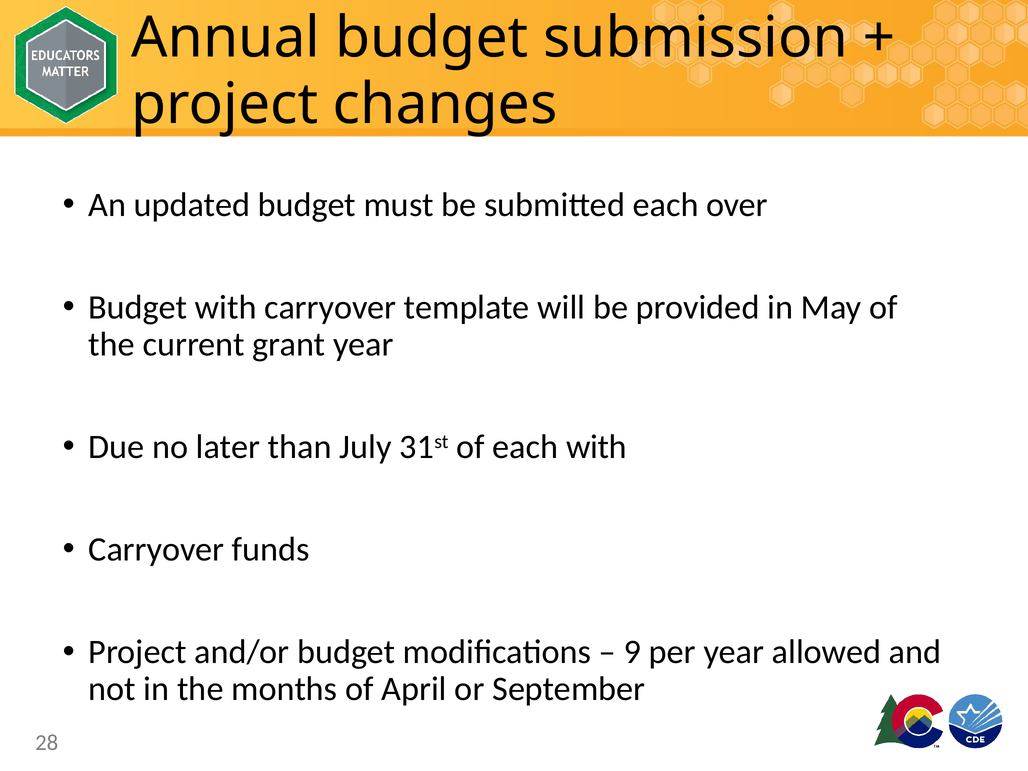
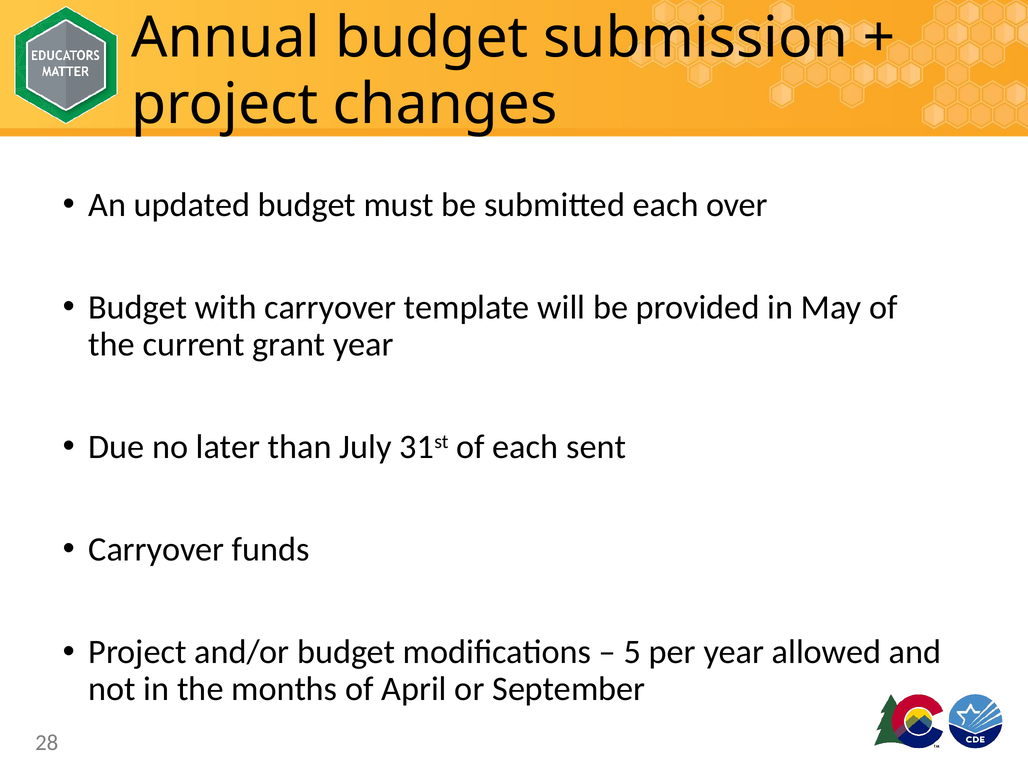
each with: with -> sent (596, 447)
9: 9 -> 5 (632, 652)
